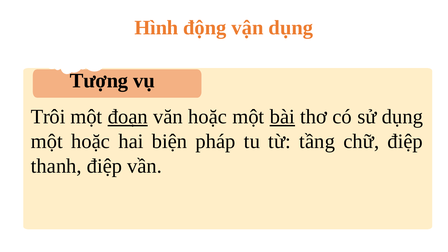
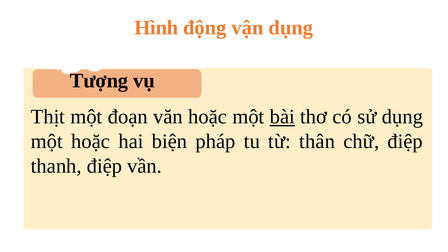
Trôi: Trôi -> Thịt (48, 117)
đoạn underline: present -> none (128, 117)
tầng: tầng -> thân (317, 141)
